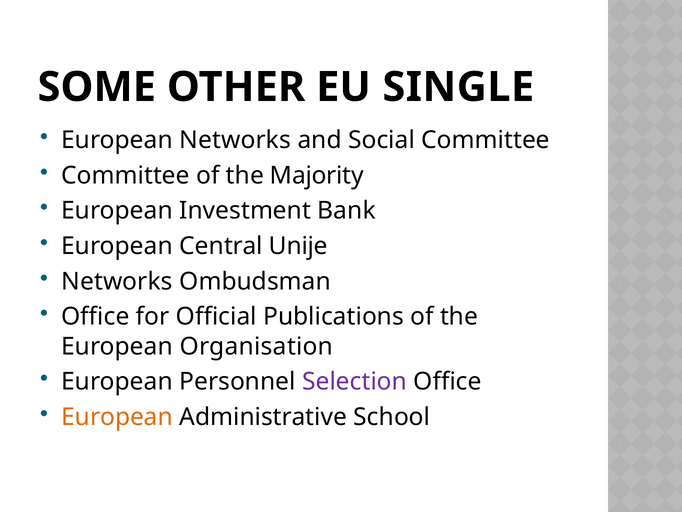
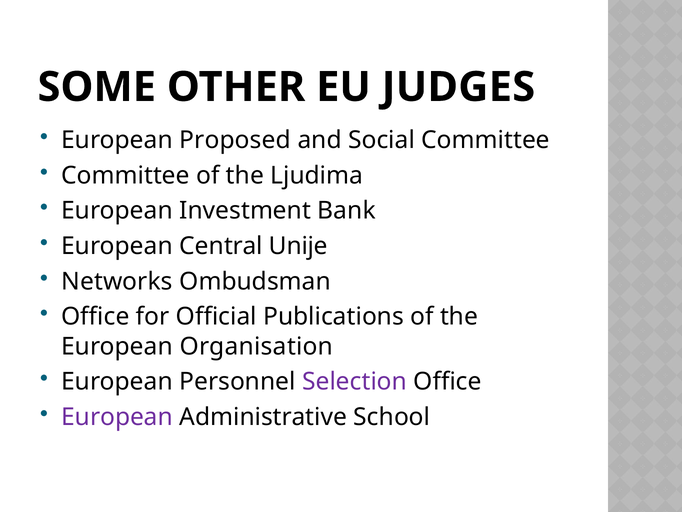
SINGLE: SINGLE -> JUDGES (458, 87)
European Networks: Networks -> Proposed (235, 140)
Majority: Majority -> Ljudima (317, 175)
European colour: orange -> purple (117, 417)
